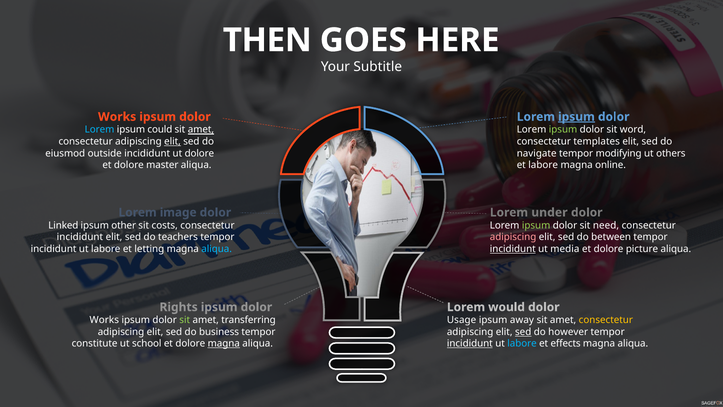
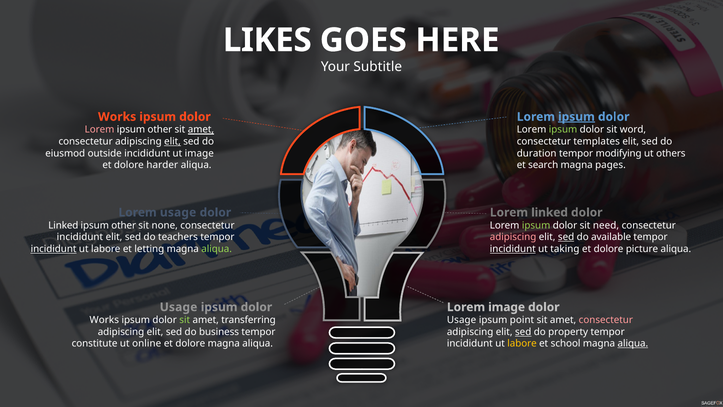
THEN: THEN -> LIKES (267, 40)
Lorem colour: light blue -> pink (100, 130)
could: could -> other (160, 130)
ut dolore: dolore -> image (199, 153)
navigate: navigate -> duration (537, 153)
master: master -> harder (162, 165)
et labore: labore -> search (543, 165)
online: online -> pages (610, 165)
Lorem image: image -> usage (178, 212)
Lorem under: under -> linked (550, 212)
costs: costs -> none (165, 225)
sed underline: none -> present (566, 237)
between: between -> available (611, 237)
incididunt underline: none -> present (54, 249)
aliqua colour: light blue -> light green (217, 249)
media: media -> taking (565, 249)
Rights: Rights -> Usage (179, 307)
Lorem would: would -> image (507, 307)
away: away -> point (522, 320)
consectetur colour: yellow -> pink (606, 320)
however: however -> property (568, 332)
school: school -> online (147, 343)
magna underline: present -> none (224, 343)
incididunt underline: present -> none (470, 343)
labore colour: light blue -> yellow (522, 343)
effects: effects -> school (566, 343)
aliqua underline: none -> present (633, 343)
